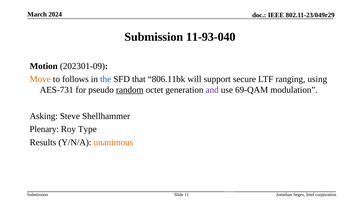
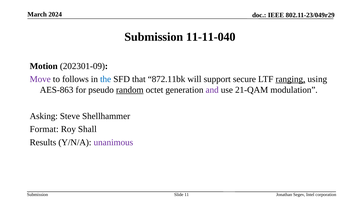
11-93-040: 11-93-040 -> 11-11-040 (211, 37)
Move colour: orange -> purple (40, 79)
806.11bk: 806.11bk -> 872.11bk (167, 79)
ranging underline: none -> present (290, 79)
AES-731: AES-731 -> AES-863 (57, 90)
69-QAM: 69-QAM -> 21-QAM (252, 90)
Plenary: Plenary -> Format (44, 129)
Type: Type -> Shall (87, 129)
unanimous colour: orange -> purple (113, 142)
